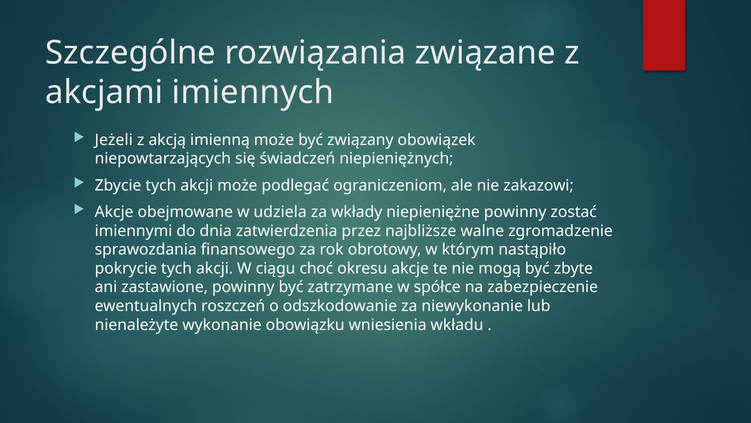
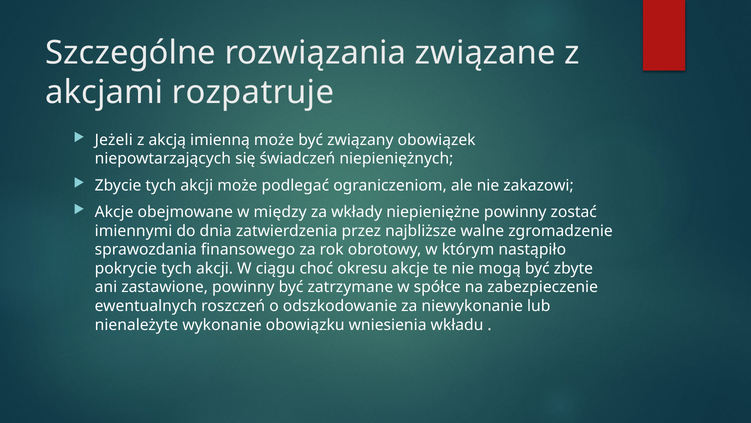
imiennych: imiennych -> rozpatruje (253, 92)
udziela: udziela -> między (280, 212)
